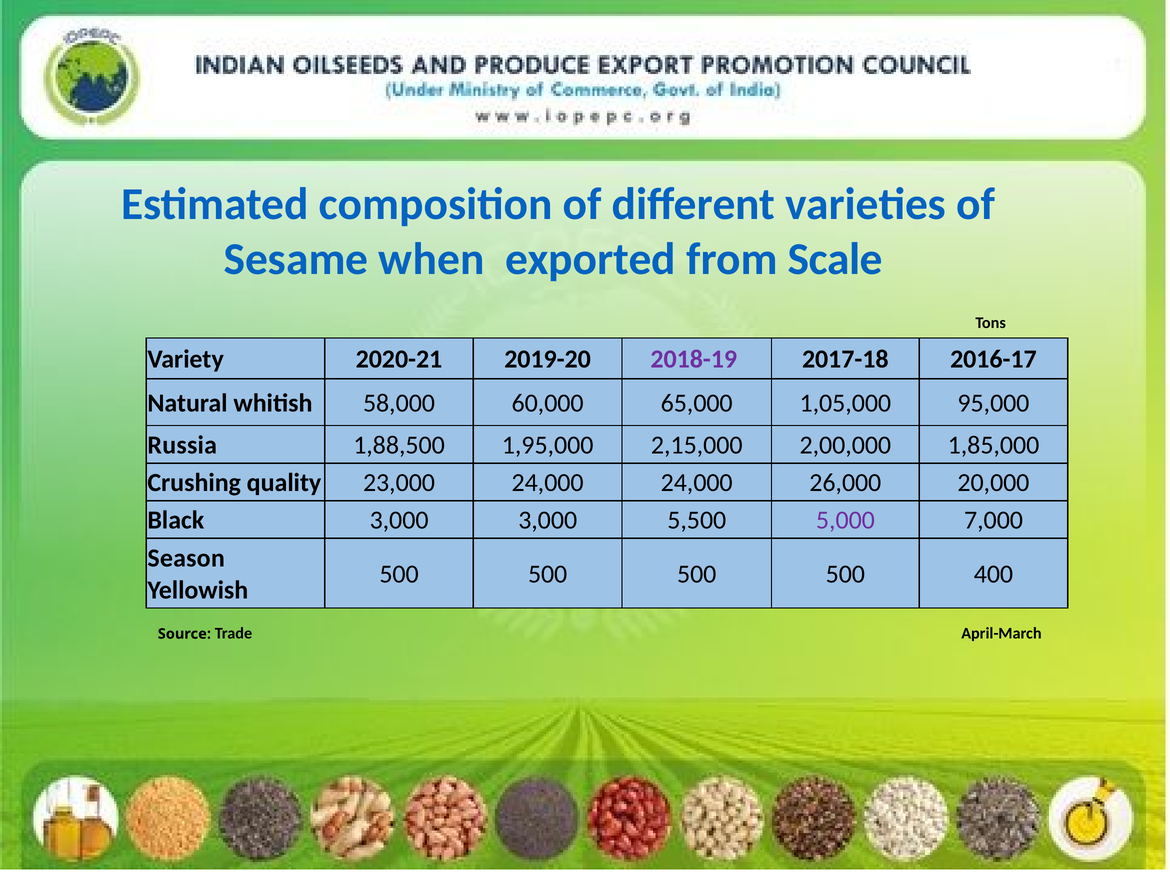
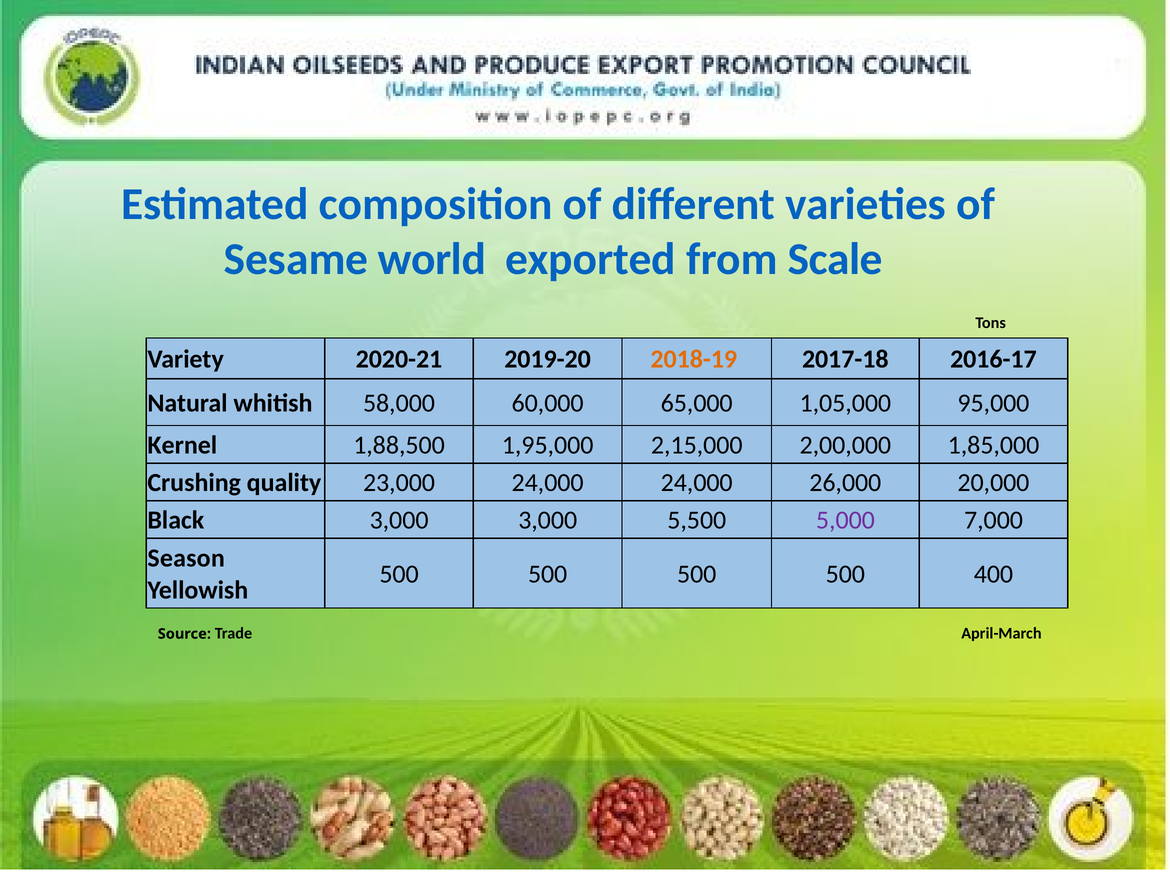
when: when -> world (432, 259)
2018-19 colour: purple -> orange (694, 359)
Russia: Russia -> Kernel (182, 445)
